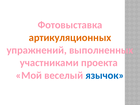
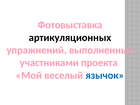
артикуляционных colour: orange -> black (70, 38)
